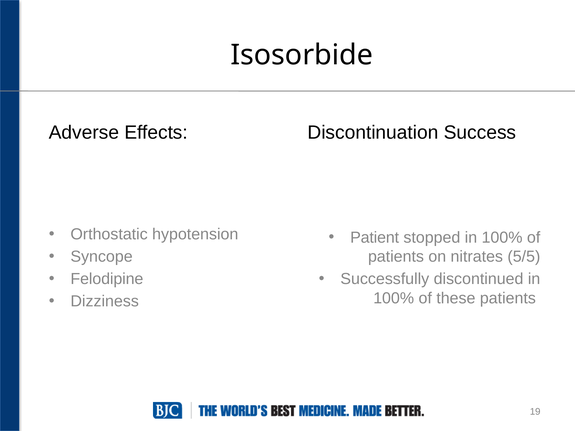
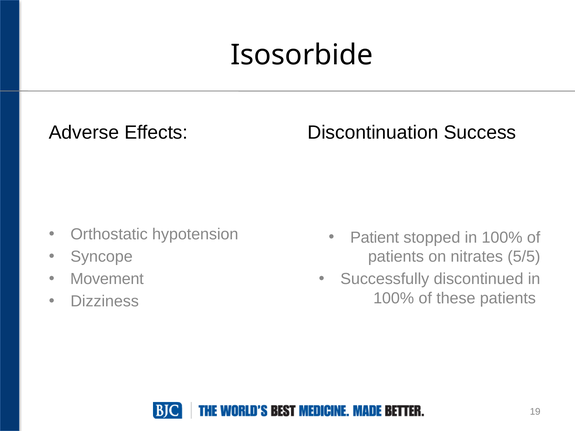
Felodipine: Felodipine -> Movement (107, 279)
